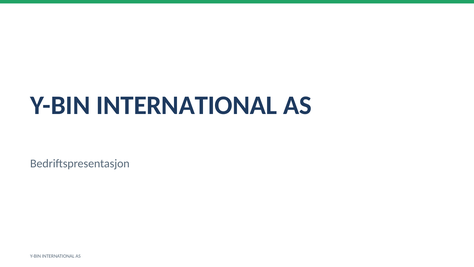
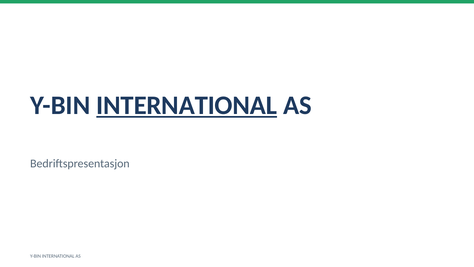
INTERNATIONAL underline: none -> present (187, 105)
